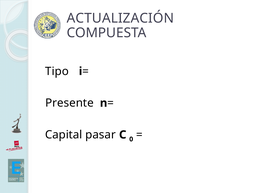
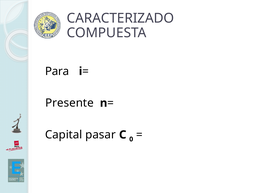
ACTUALIZACIÓN: ACTUALIZACIÓN -> CARACTERIZADO (120, 18)
Tipo: Tipo -> Para (57, 71)
